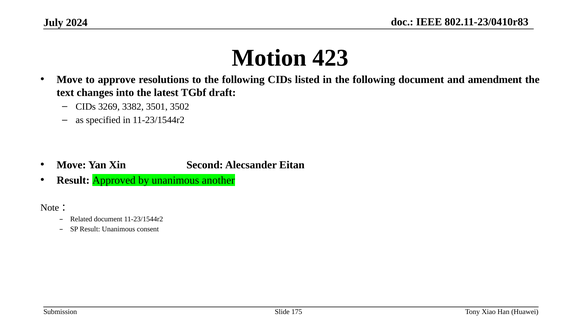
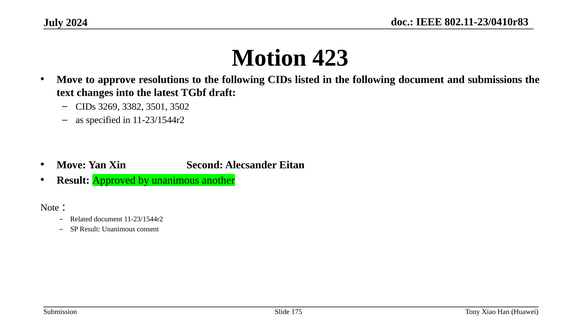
amendment: amendment -> submissions (495, 79)
